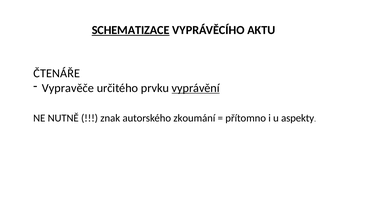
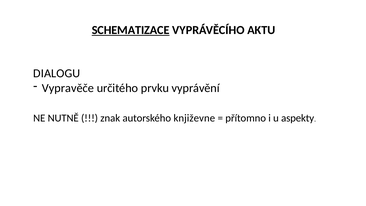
ČTENÁŘE: ČTENÁŘE -> DIALOGU (57, 73)
vyprávění underline: present -> none (196, 88)
zkoumání: zkoumání -> književne (194, 118)
